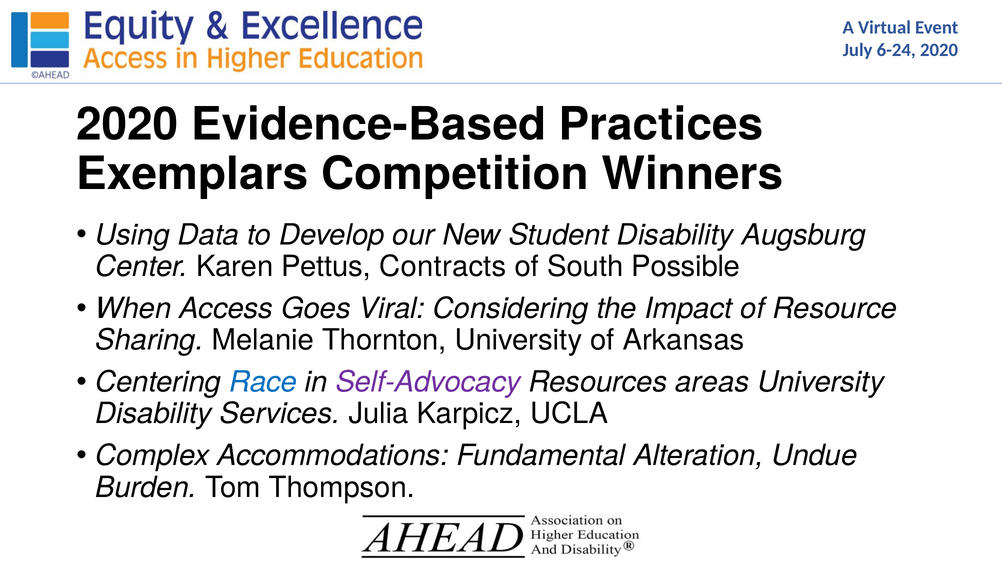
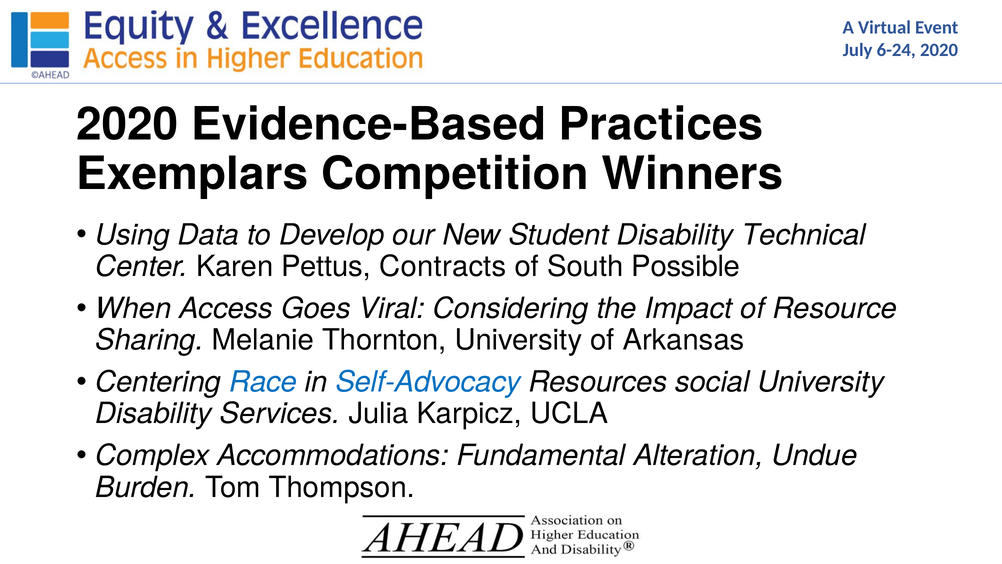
Augsburg: Augsburg -> Technical (804, 235)
Self-Advocacy colour: purple -> blue (428, 382)
areas: areas -> social (712, 382)
